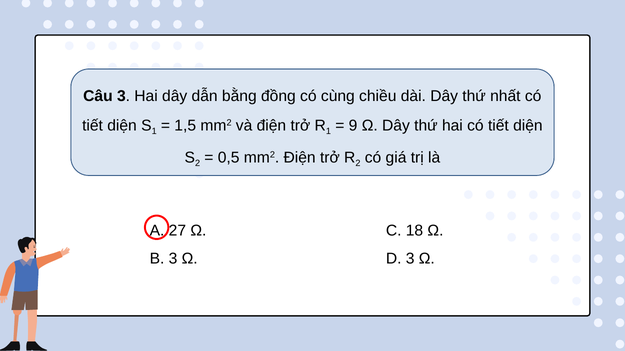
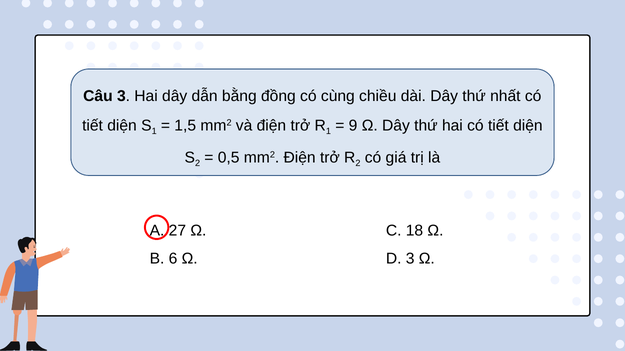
B 3: 3 -> 6 (173, 259)
